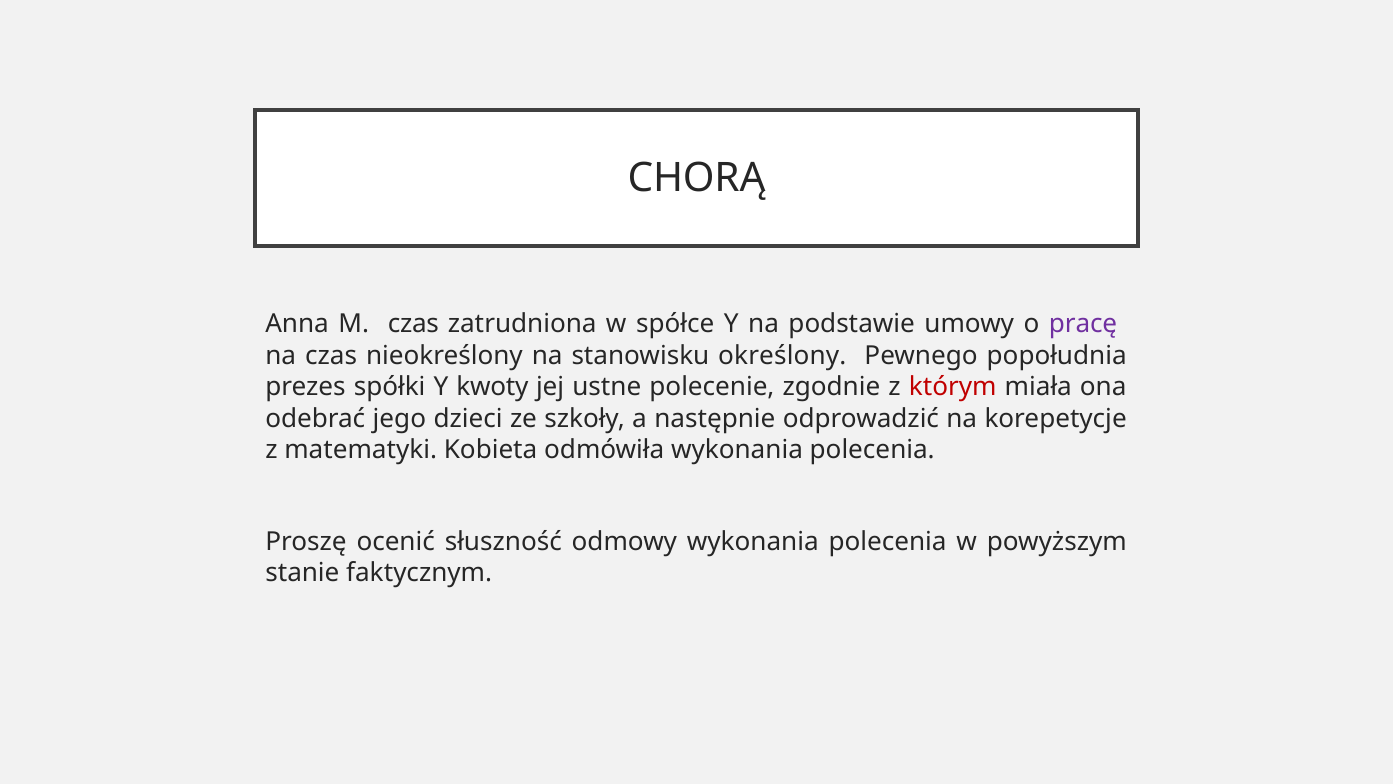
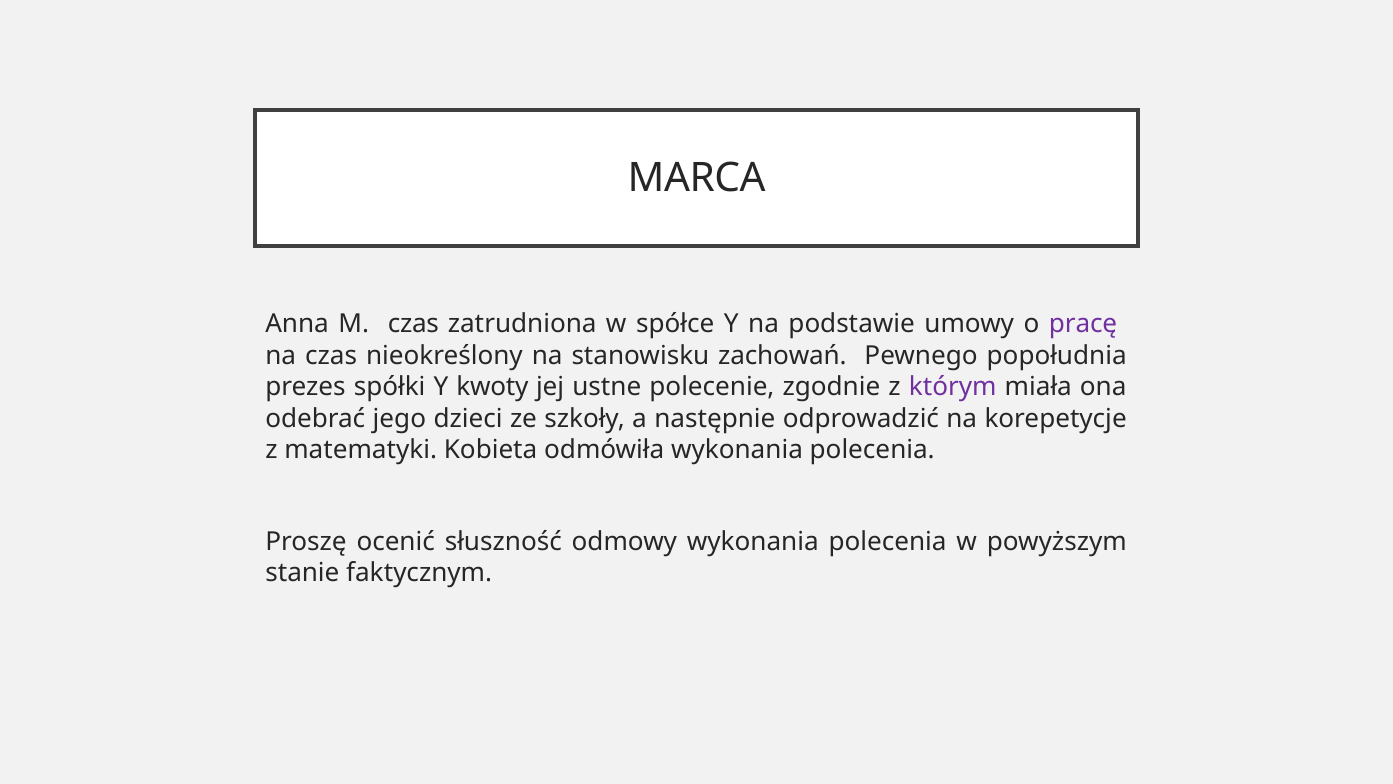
CHORĄ: CHORĄ -> MARCA (697, 178)
określony: określony -> zachowań (782, 355)
którym colour: red -> purple (953, 387)
